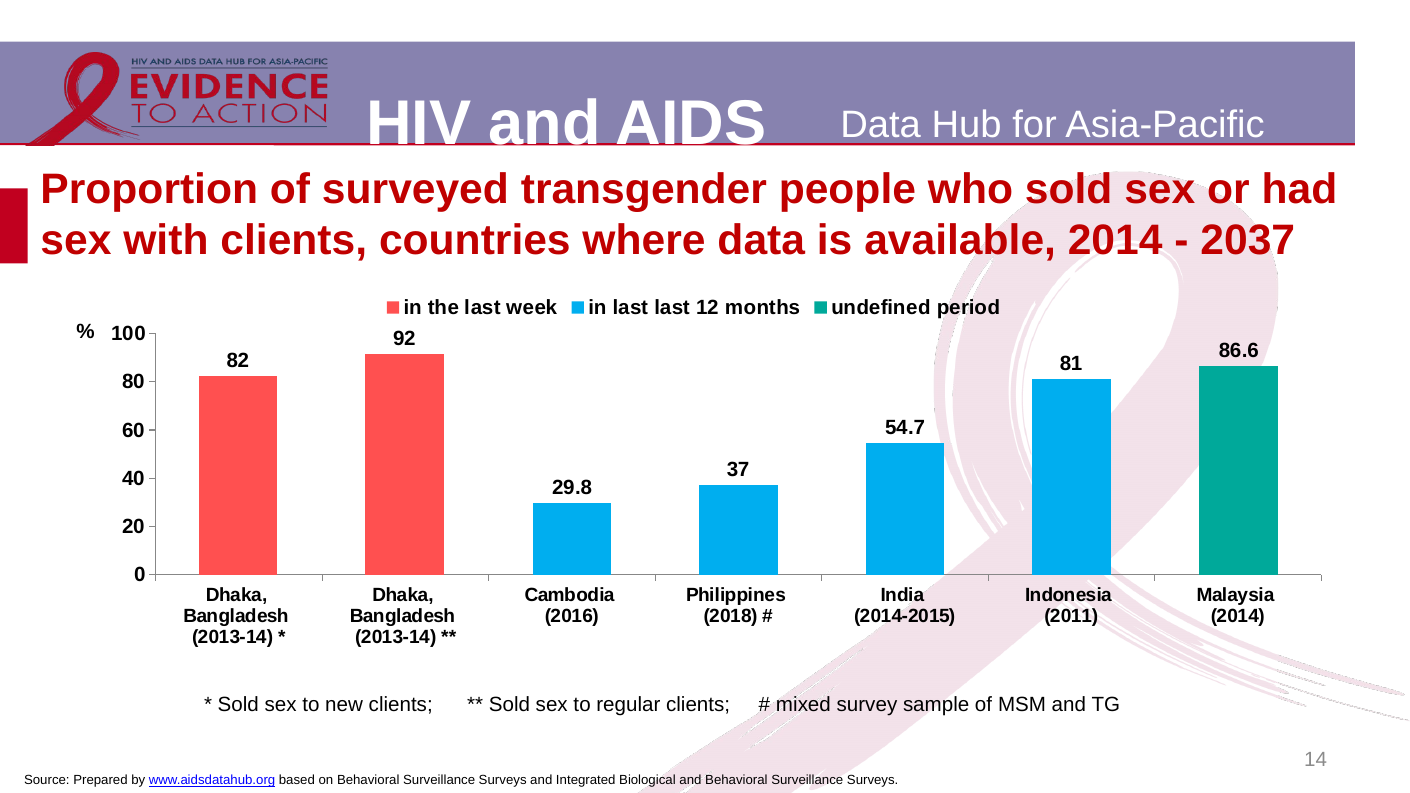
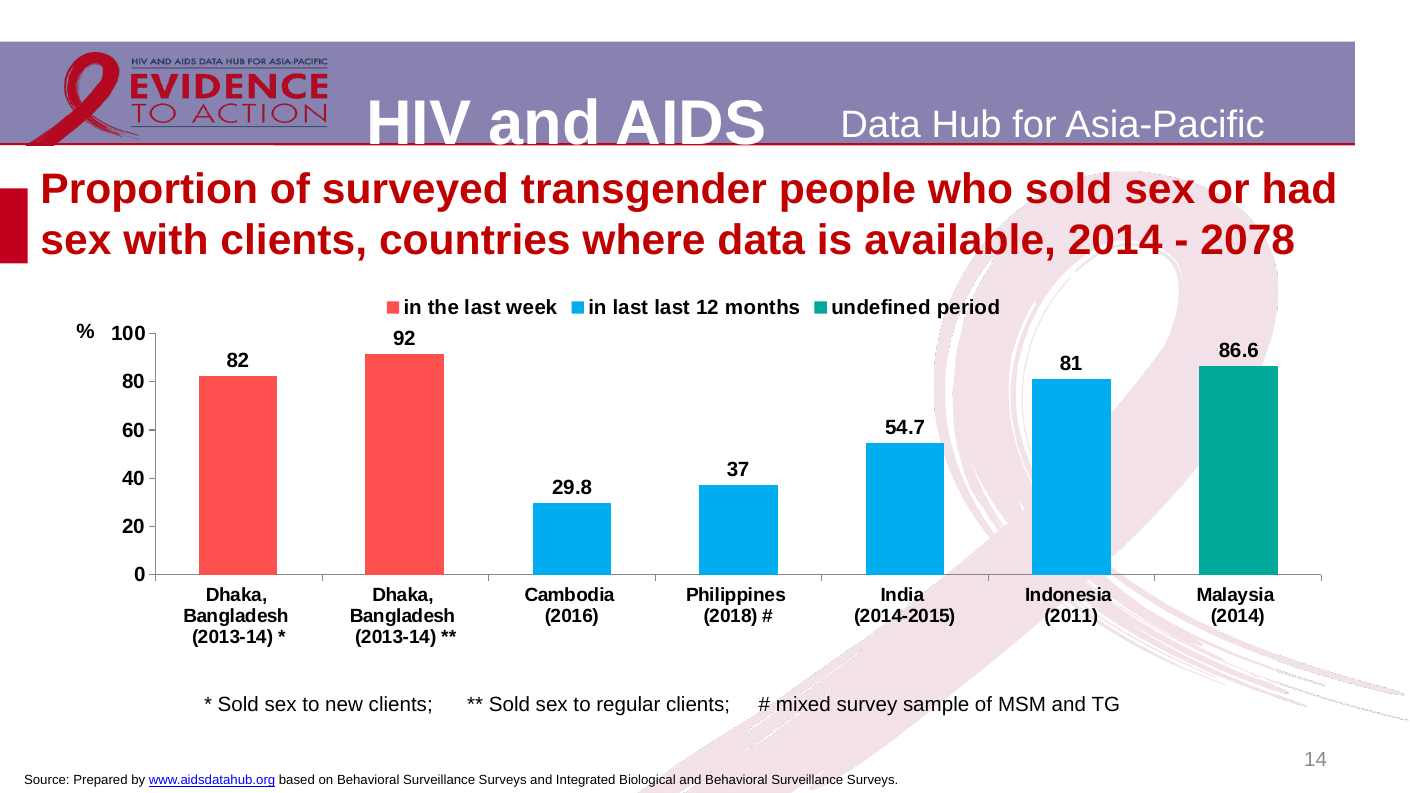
2037: 2037 -> 2078 (1248, 241)
